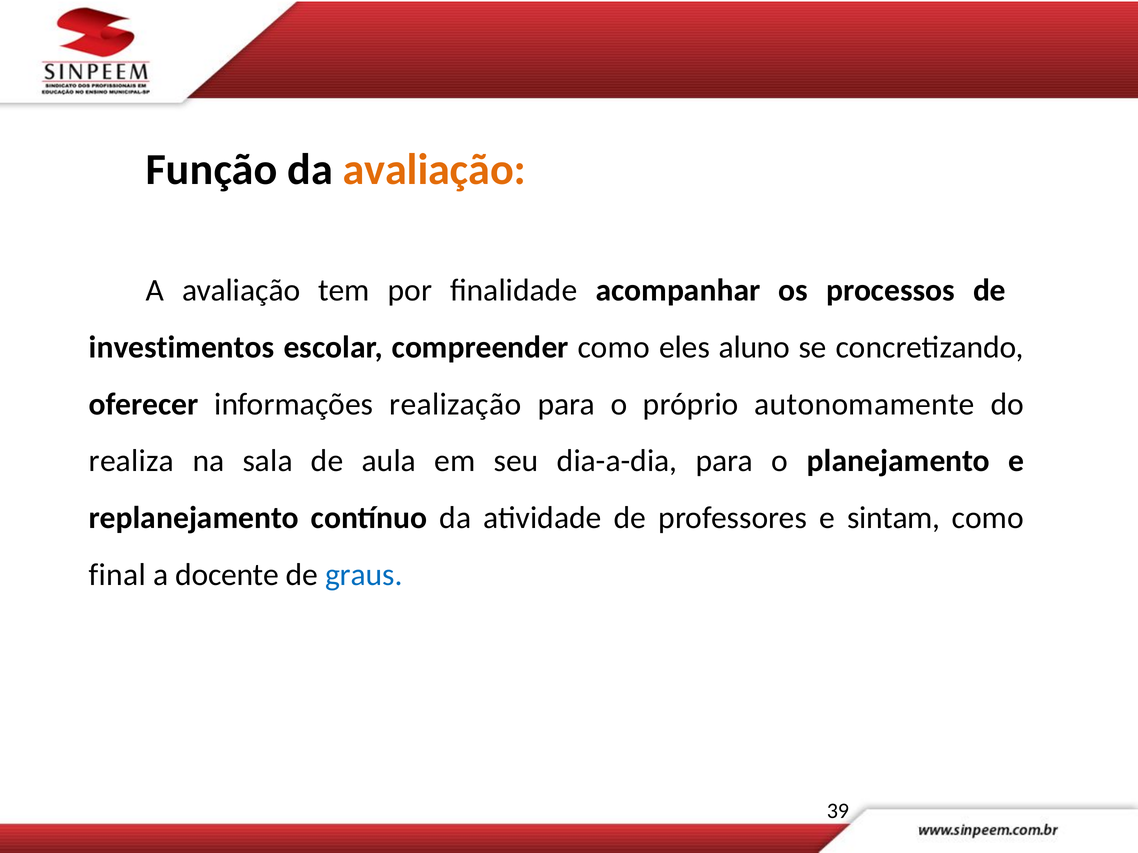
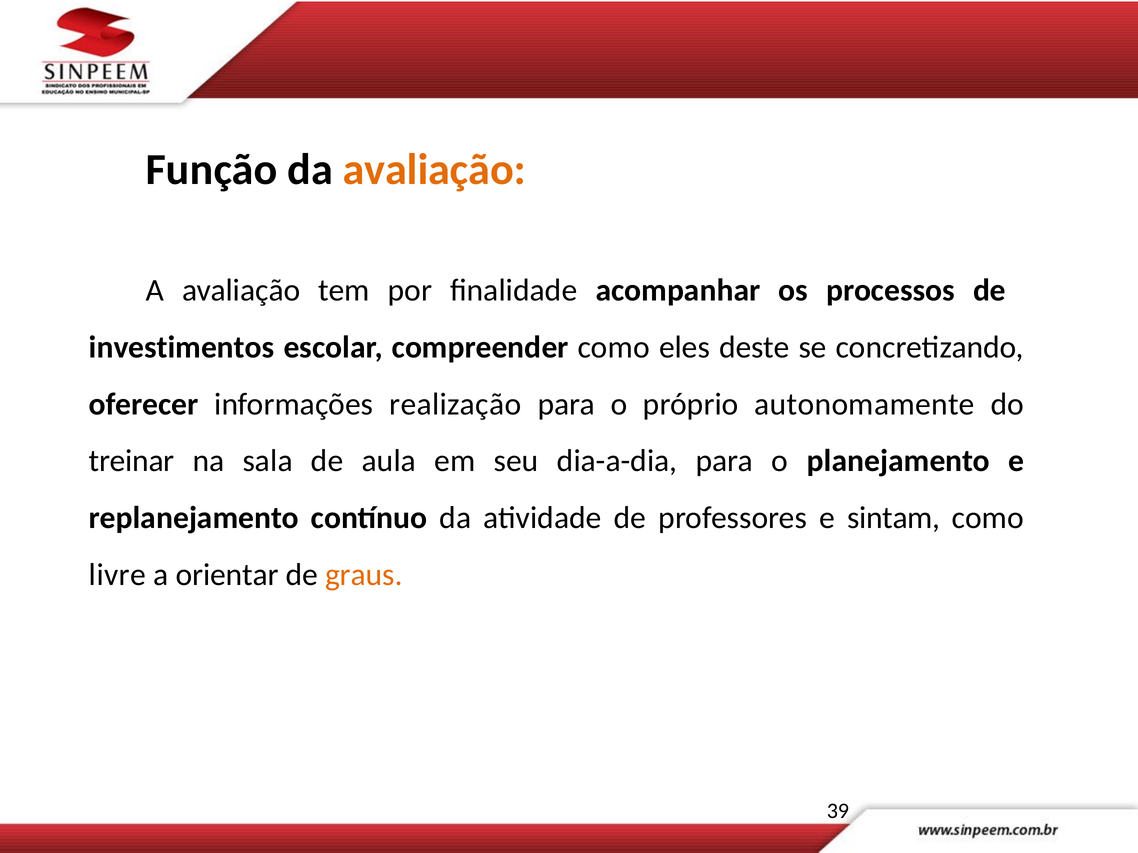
aluno: aluno -> deste (754, 347)
realiza: realiza -> treinar (132, 461)
final: final -> livre (117, 575)
docente: docente -> orientar (227, 575)
graus colour: blue -> orange (364, 575)
